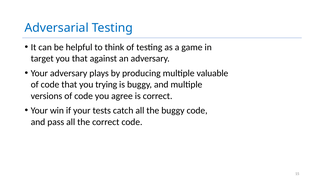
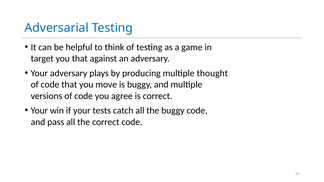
valuable: valuable -> thought (212, 73)
trying: trying -> move (106, 85)
